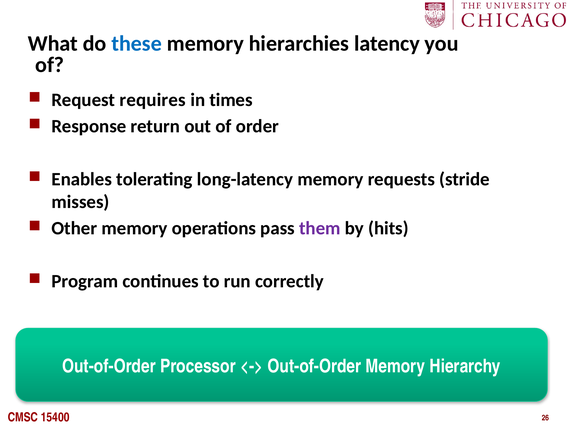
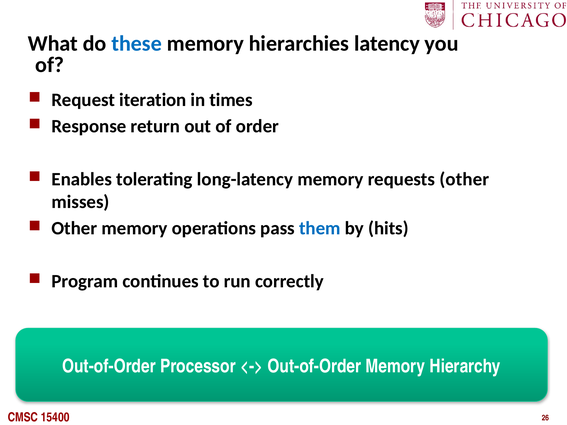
requires: requires -> iteration (153, 100)
requests stride: stride -> other (464, 179)
them colour: purple -> blue (320, 228)
